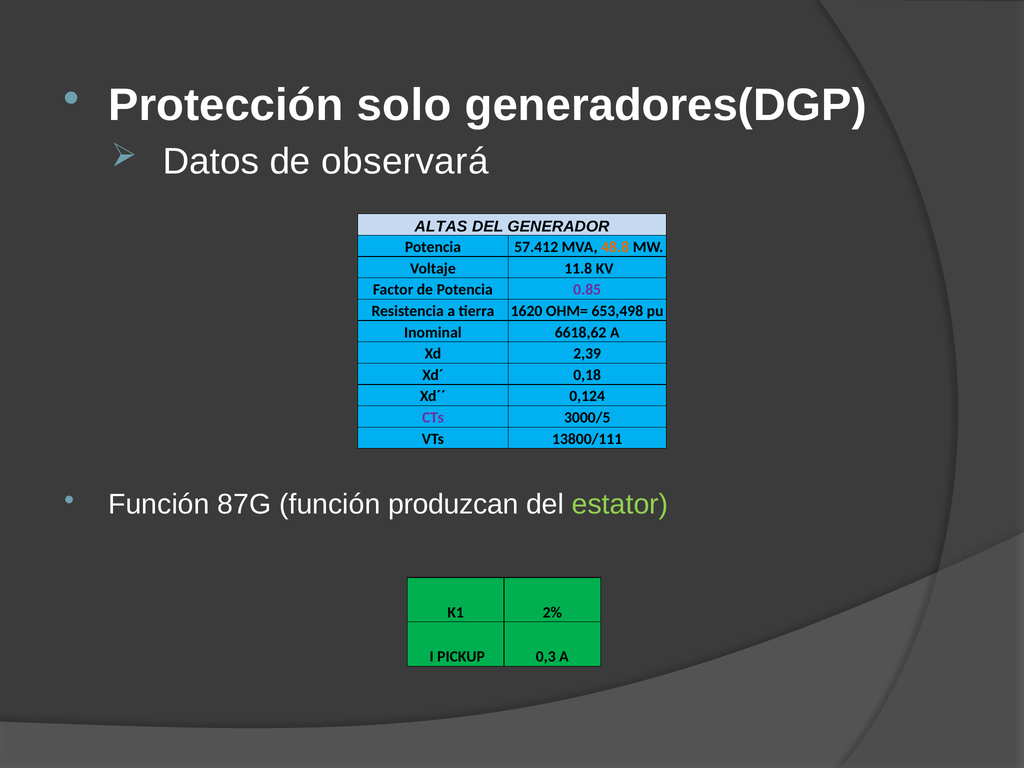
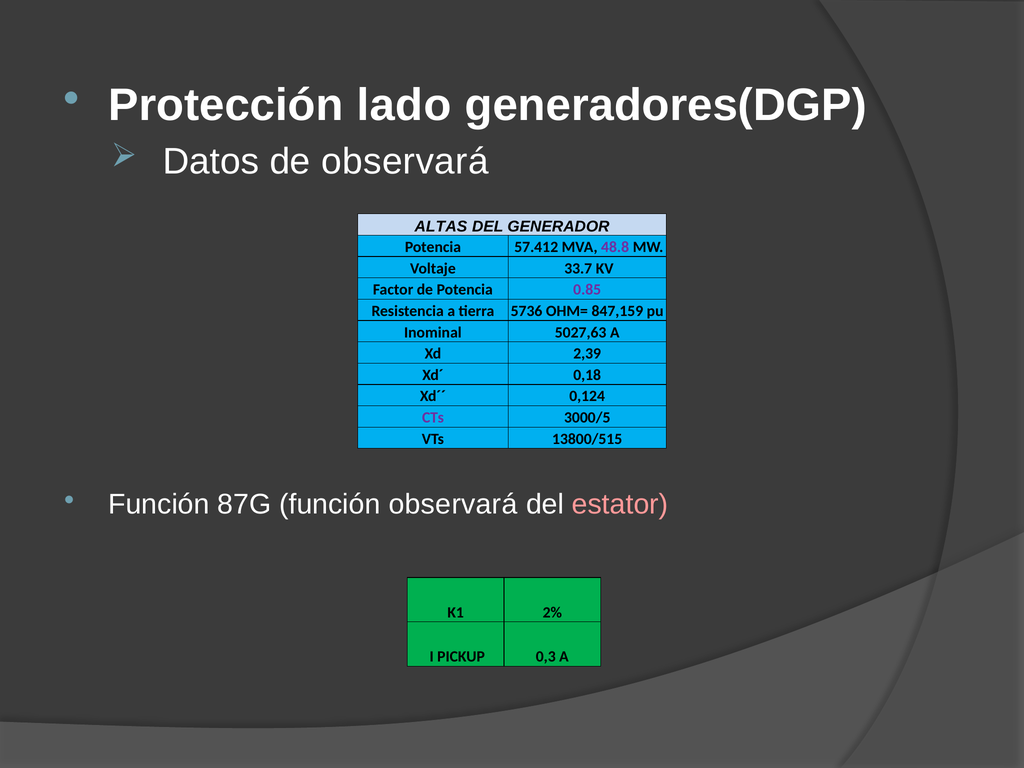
solo: solo -> lado (404, 105)
48.8 colour: orange -> purple (615, 247)
11.8: 11.8 -> 33.7 (578, 268)
1620: 1620 -> 5736 (527, 311)
653,498: 653,498 -> 847,159 (617, 311)
6618,62: 6618,62 -> 5027,63 (581, 332)
13800/111: 13800/111 -> 13800/515 (587, 439)
función produzcan: produzcan -> observará (453, 505)
estator colour: light green -> pink (620, 505)
